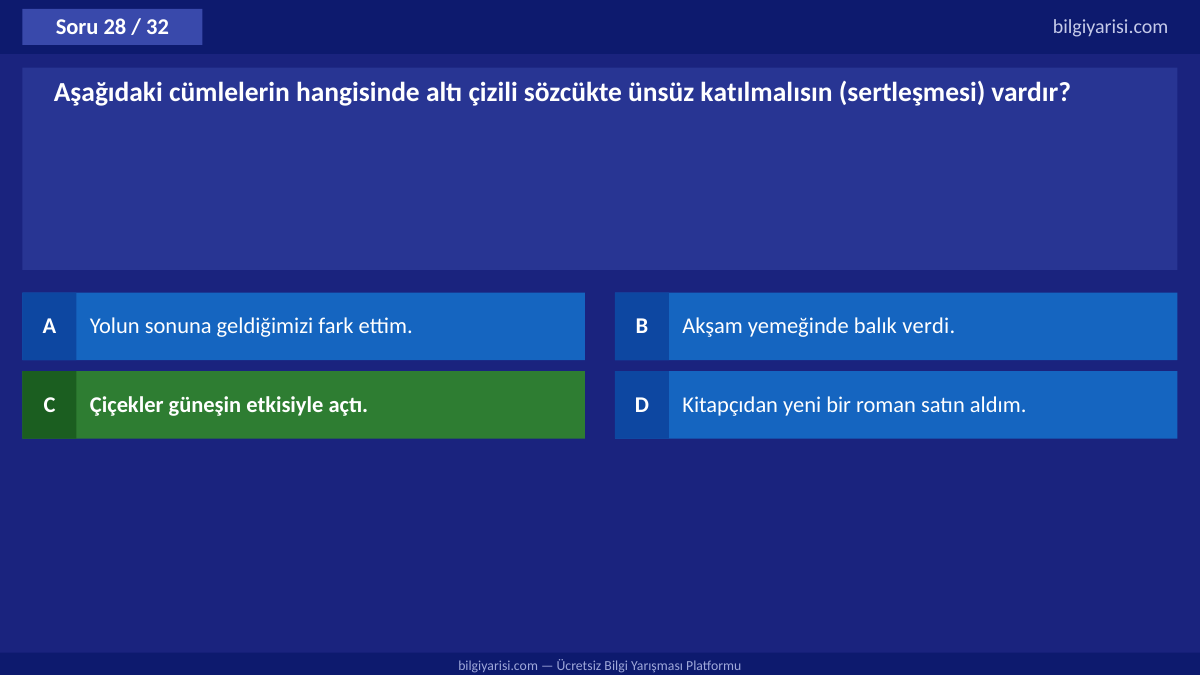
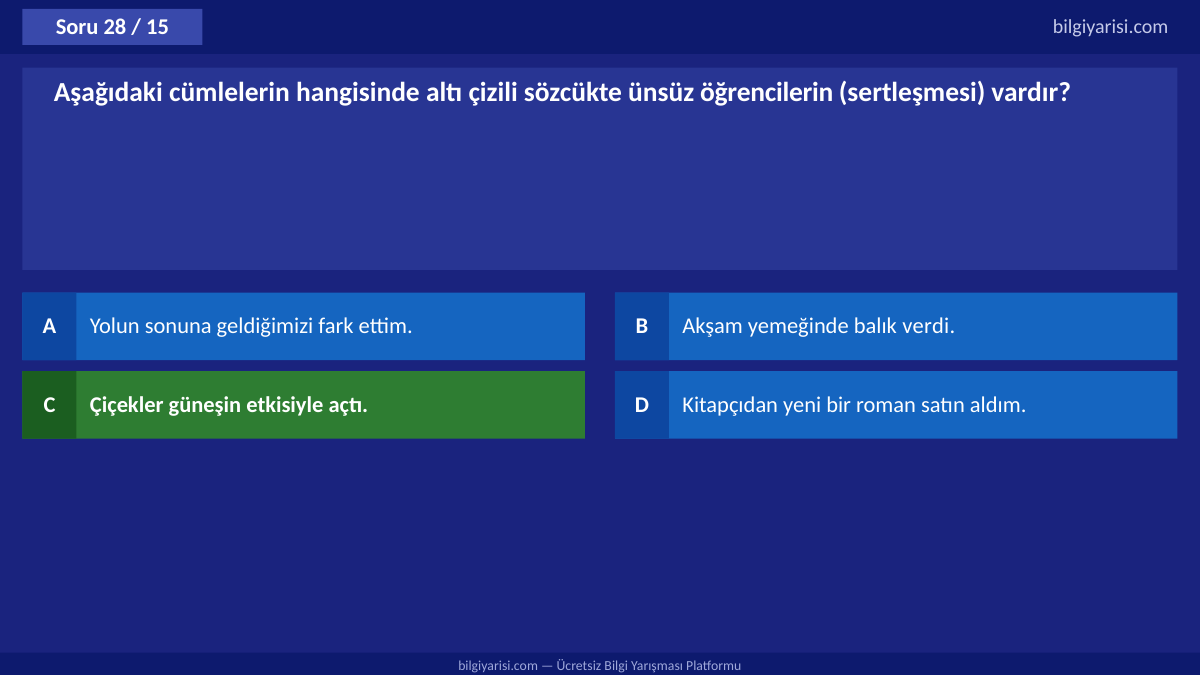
32: 32 -> 15 (158, 27)
katılmalısın: katılmalısın -> öğrencilerin (767, 92)
